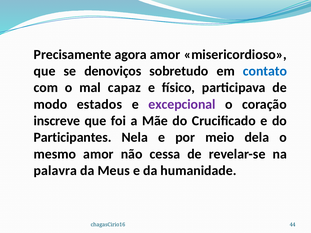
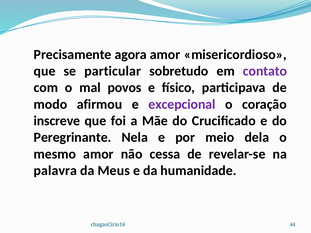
denoviços: denoviços -> particular (113, 71)
contato colour: blue -> purple (265, 71)
capaz: capaz -> povos (124, 88)
estados: estados -> afirmou (100, 104)
Participantes: Participantes -> Peregrinante (73, 138)
